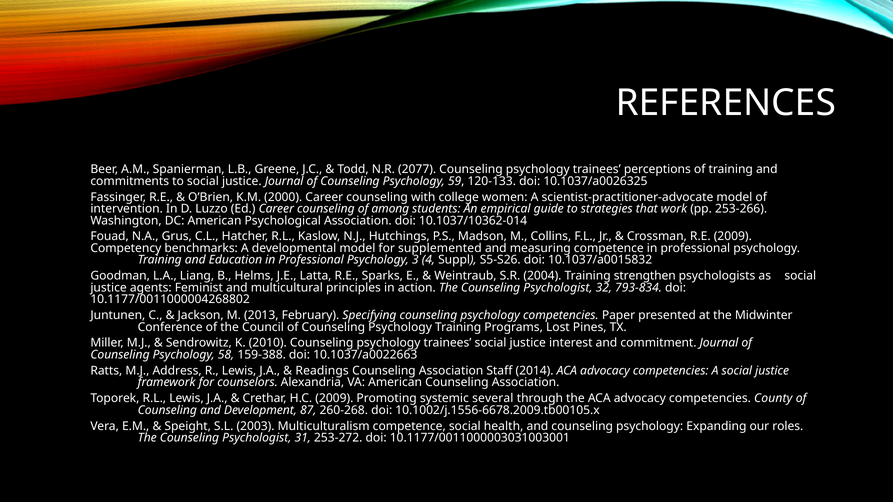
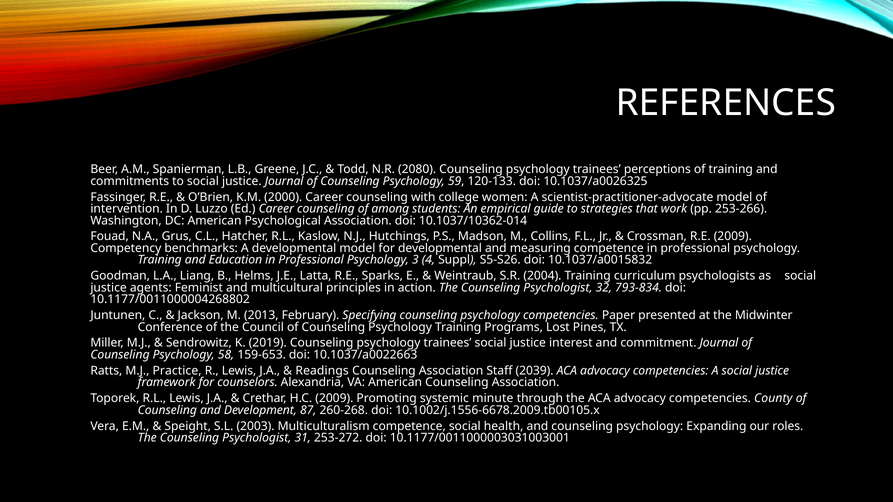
2077: 2077 -> 2080 (417, 170)
for supplemented: supplemented -> developmental (440, 248)
strengthen: strengthen -> curriculum (645, 276)
2010: 2010 -> 2019 (268, 343)
159-388: 159-388 -> 159-653 (262, 355)
Address: Address -> Practice (177, 371)
2014: 2014 -> 2039 (535, 371)
several: several -> minute (493, 399)
